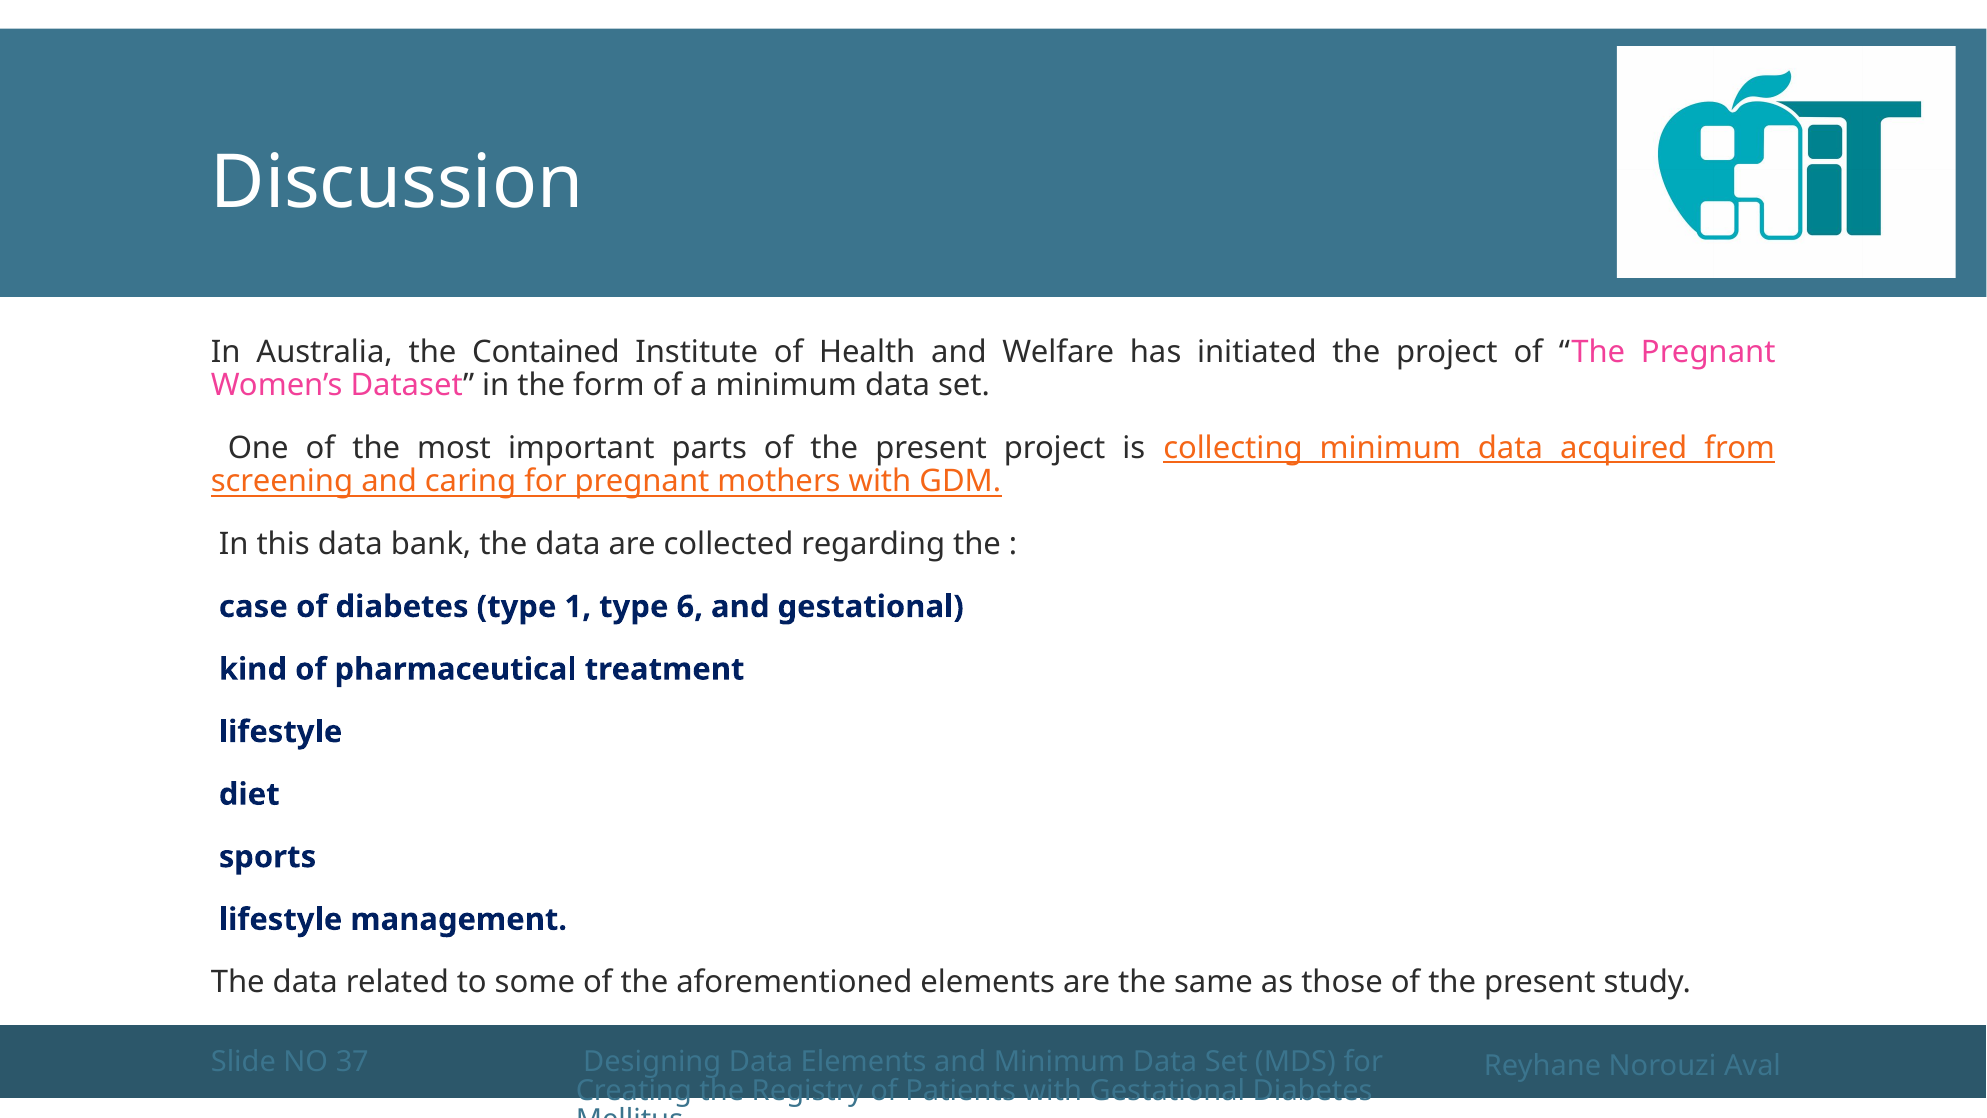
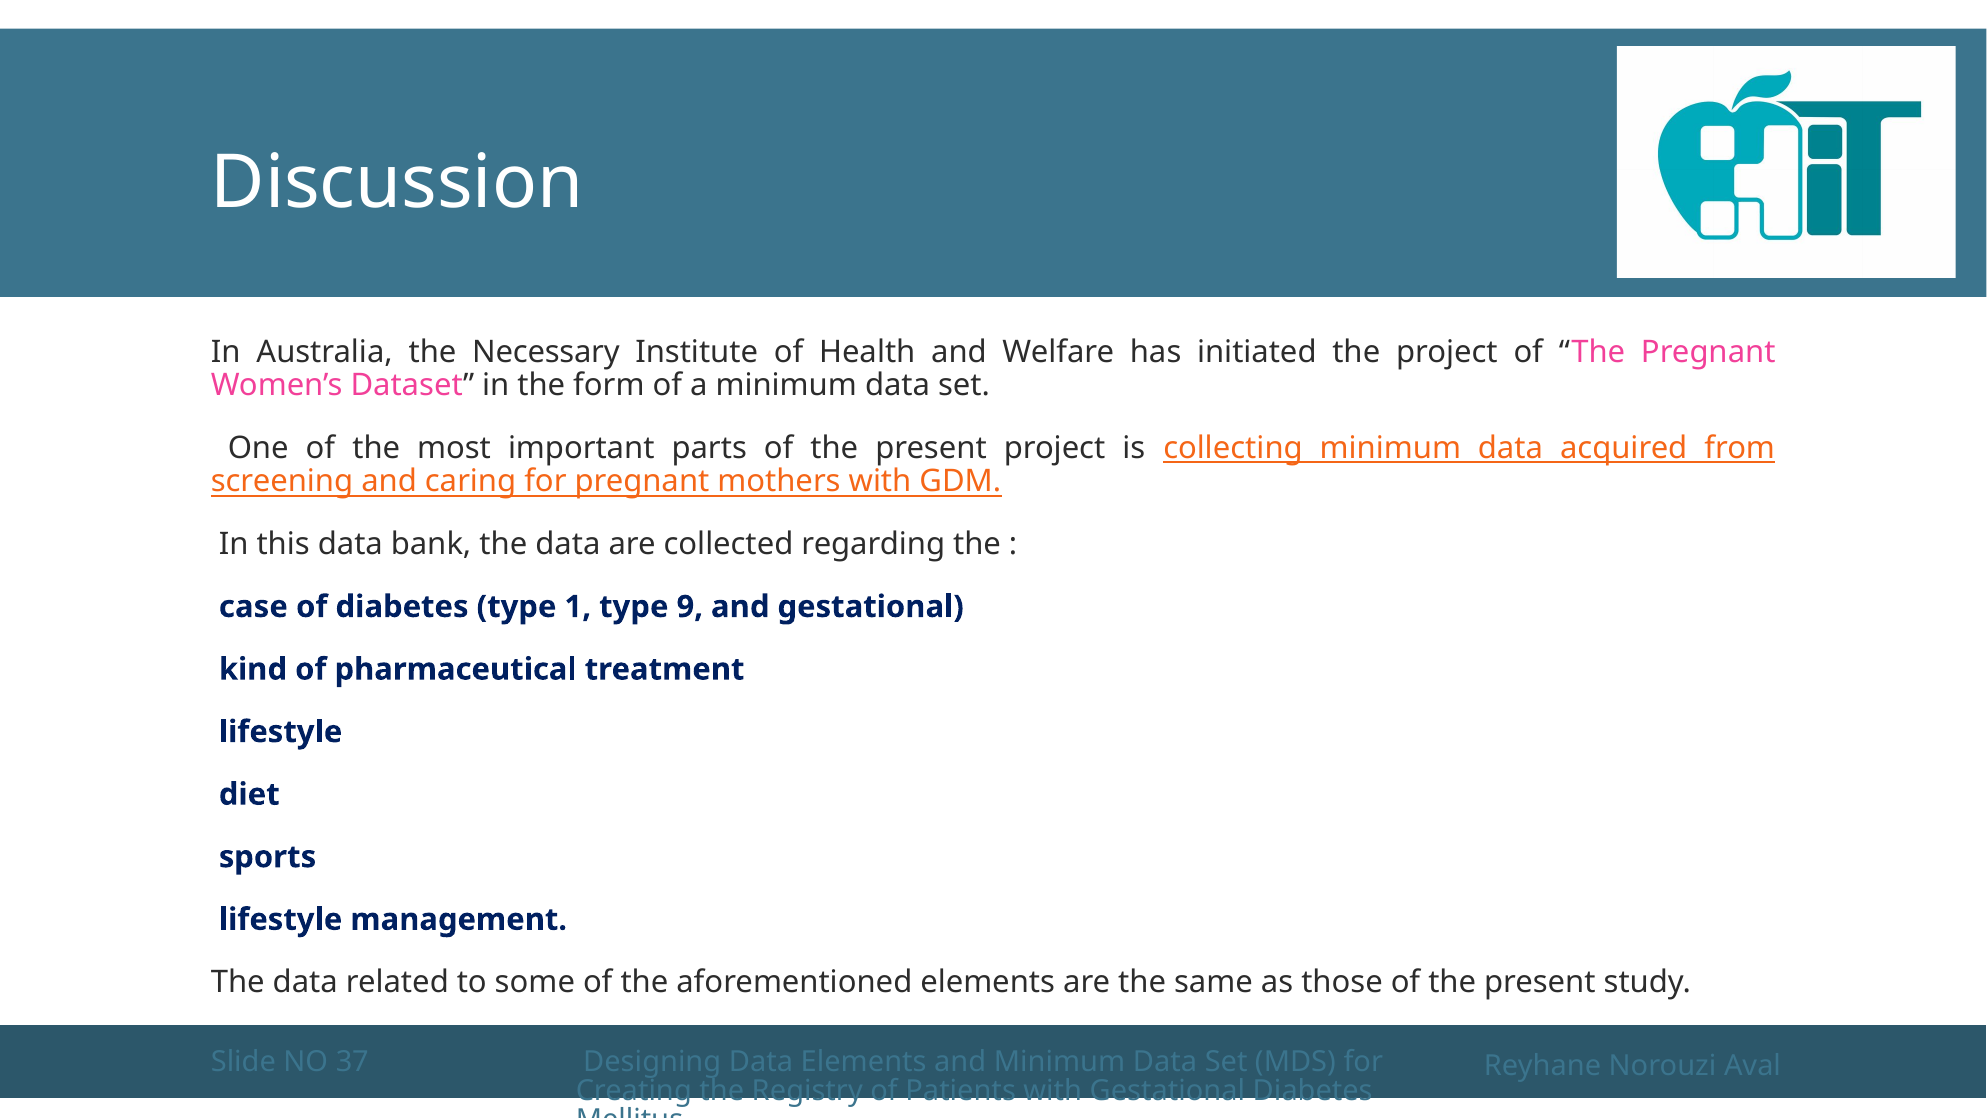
Contained: Contained -> Necessary (546, 352)
6: 6 -> 9 (690, 607)
